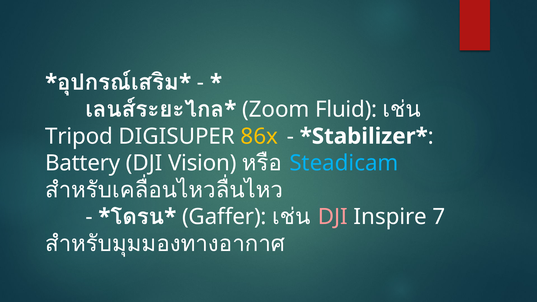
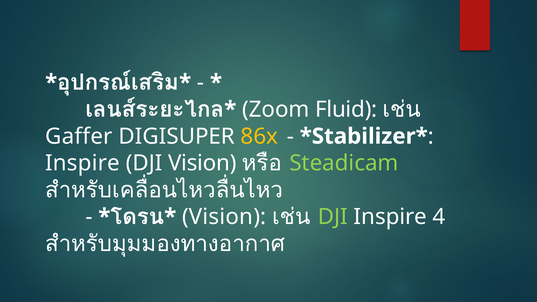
Tripod: Tripod -> Gaffer (79, 136)
Battery: Battery -> Inspire (82, 163)
Steadicam colour: light blue -> light green (344, 163)
Gaffer: Gaffer -> Vision (224, 217)
DJI colour: pink -> light green (333, 217)
7: 7 -> 4 (439, 217)
